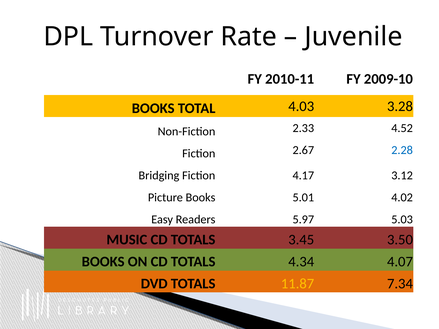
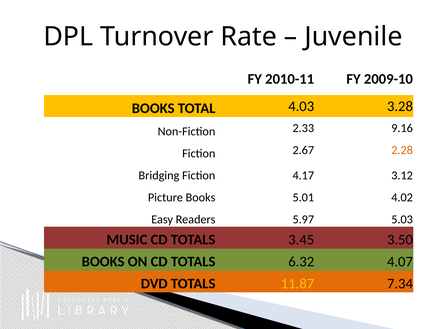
4.52: 4.52 -> 9.16 (402, 128)
2.28 colour: blue -> orange (402, 150)
4.34: 4.34 -> 6.32 (301, 262)
